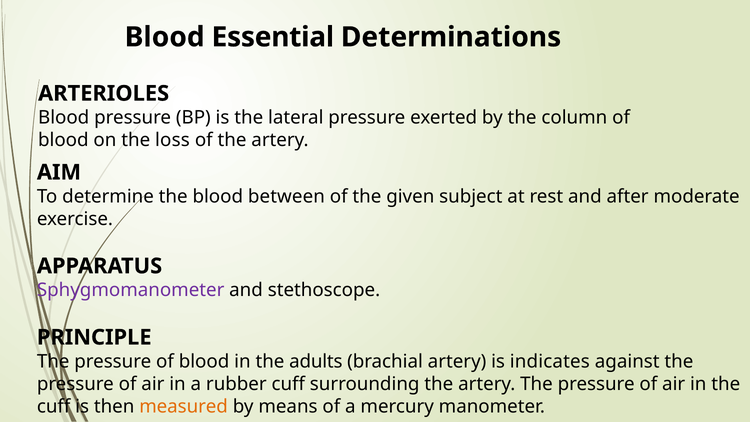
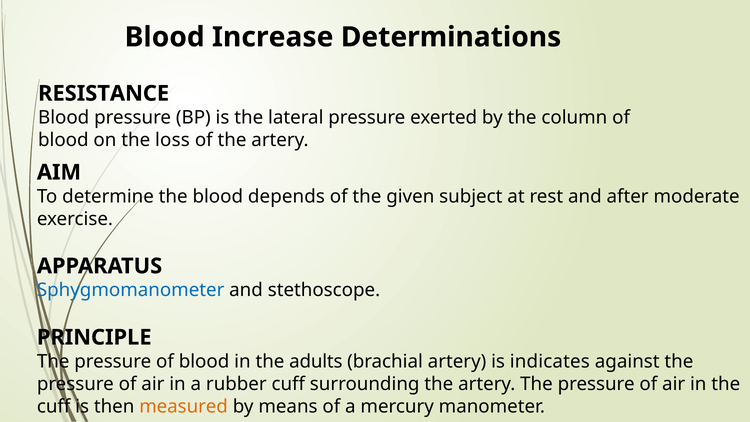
Essential: Essential -> Increase (273, 37)
ARTERIOLES: ARTERIOLES -> RESISTANCE (104, 93)
between: between -> depends (286, 196)
Sphygmomanometer colour: purple -> blue (131, 290)
